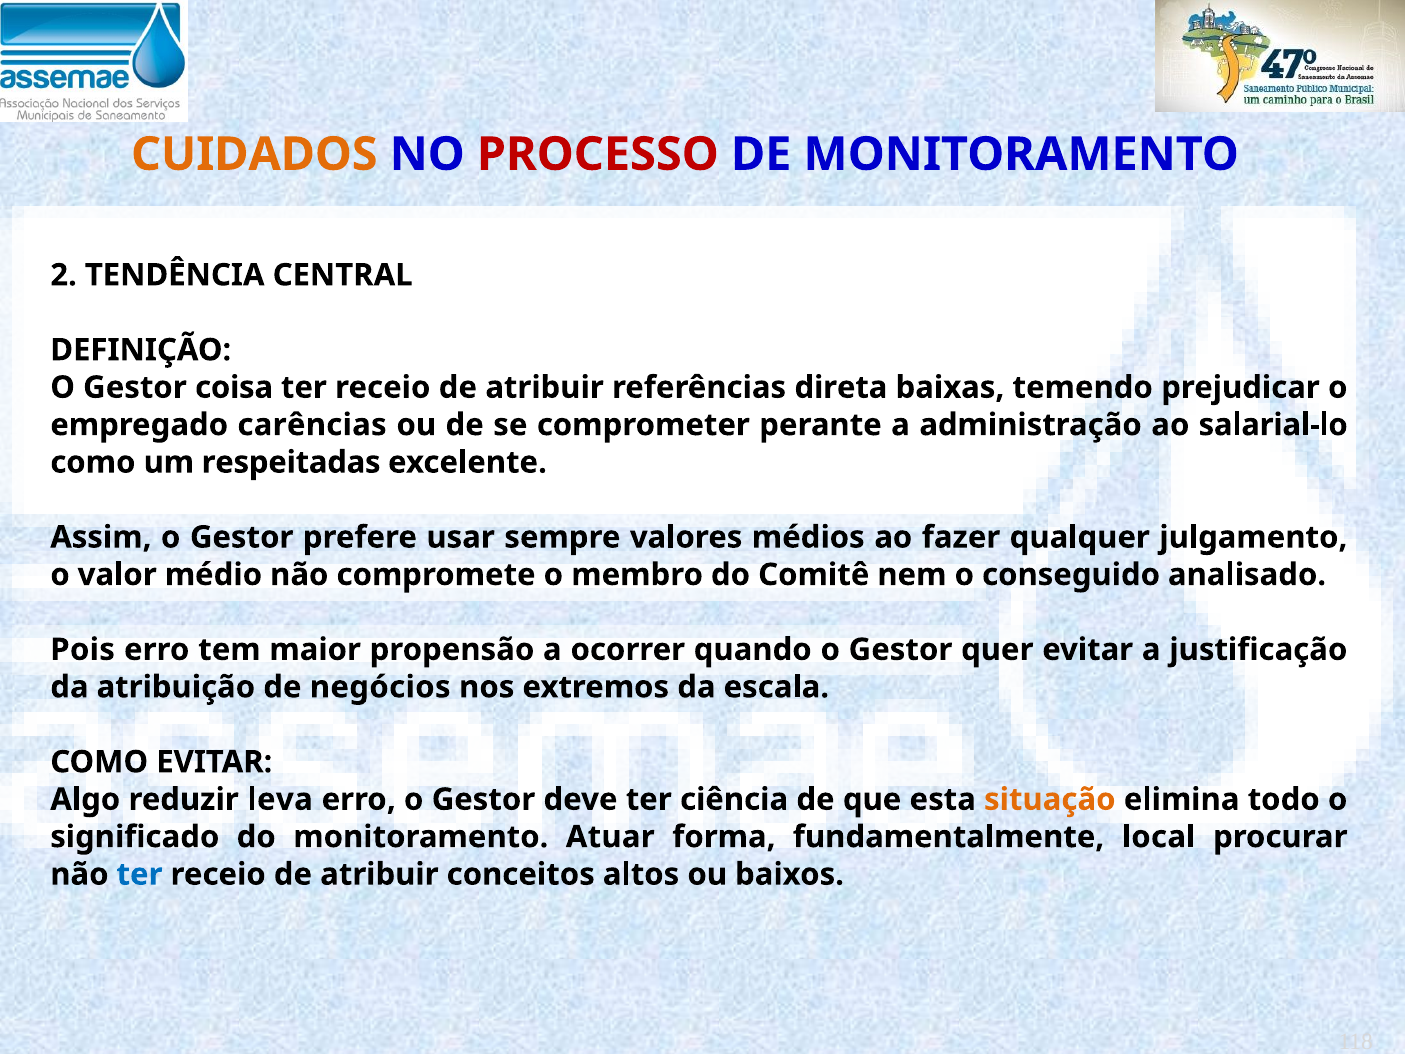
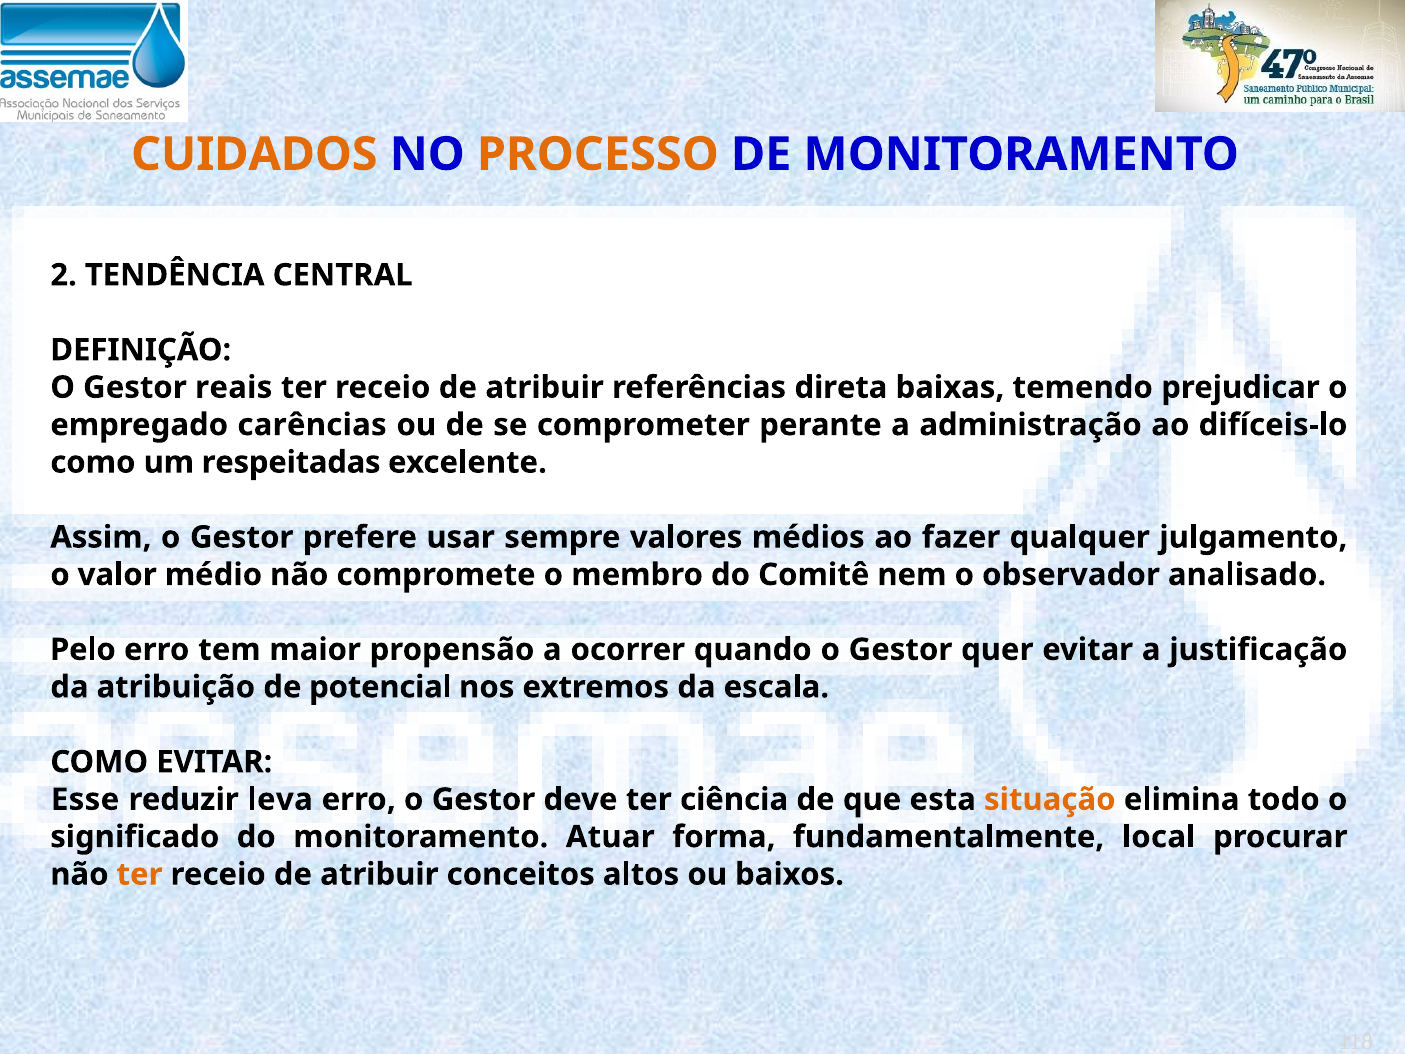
PROCESSO colour: red -> orange (598, 154)
coisa: coisa -> reais (234, 387)
salarial-lo: salarial-lo -> difíceis-lo (1273, 425)
conseguido: conseguido -> observador (1071, 575)
Pois: Pois -> Pelo (83, 650)
negócios: negócios -> potencial (380, 687)
Algo: Algo -> Esse (85, 799)
ter colour: blue -> orange (139, 874)
